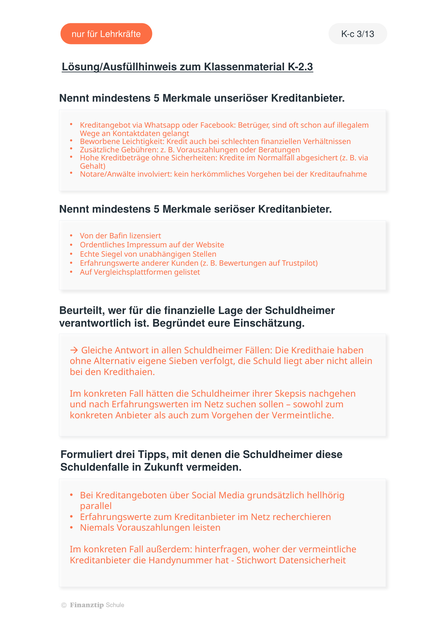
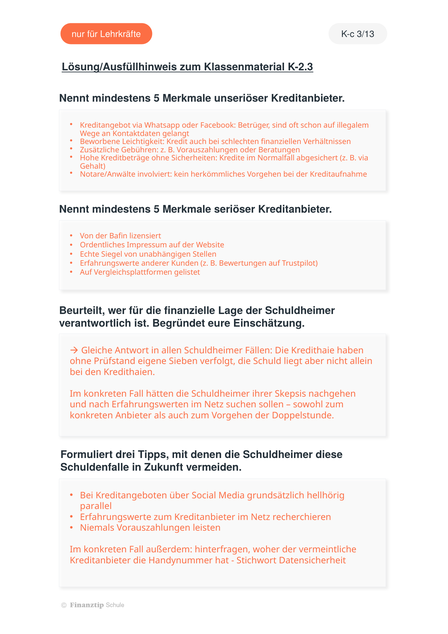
Alternativ: Alternativ -> Prüfstand (115, 361)
Vorgehen der Vermeintliche: Vermeintliche -> Doppelstunde (303, 415)
